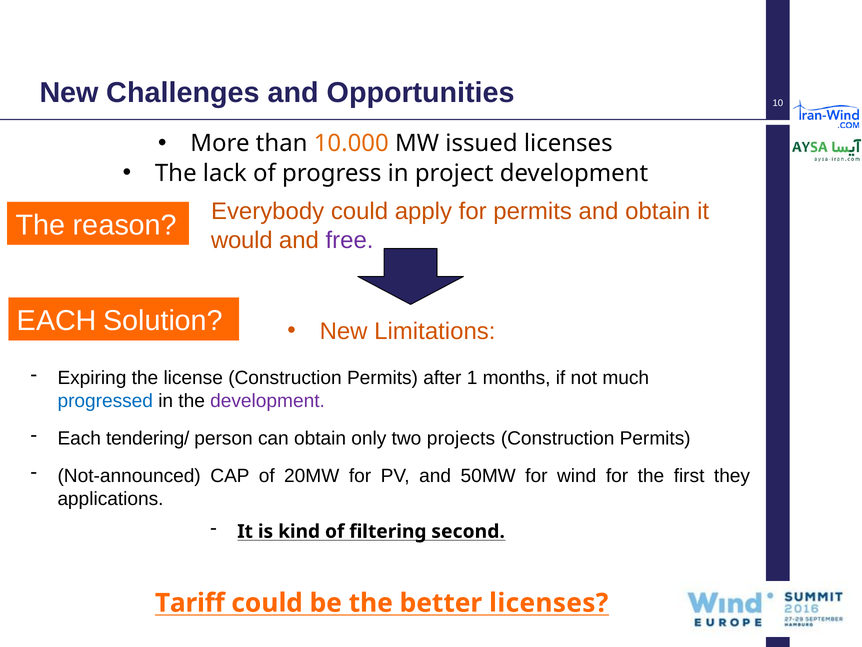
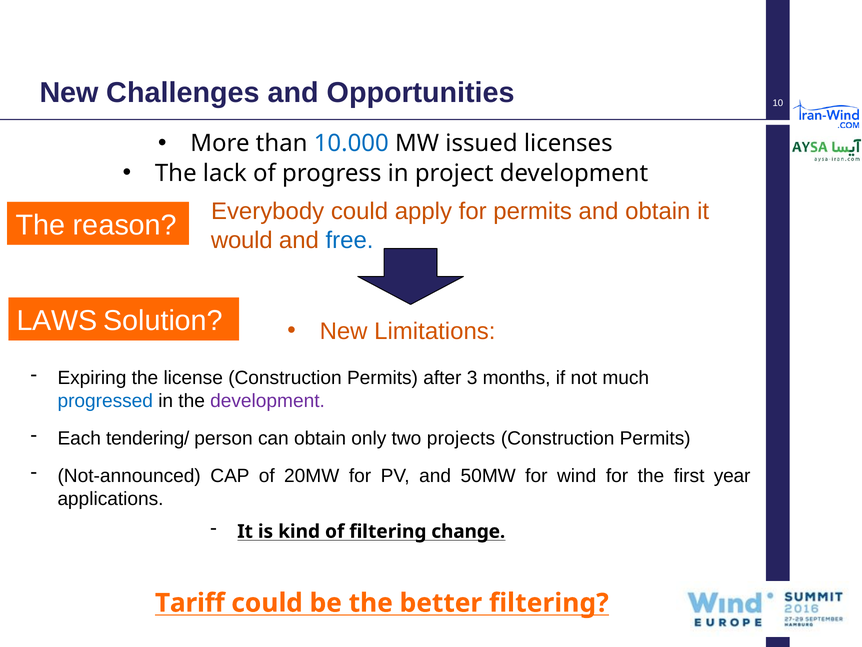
10.000 colour: orange -> blue (351, 143)
free colour: purple -> blue (350, 240)
EACH: EACH -> LAWS (57, 321)
1: 1 -> 3 (472, 378)
they: they -> year (732, 475)
second: second -> change (468, 531)
better licenses: licenses -> filtering (549, 603)
